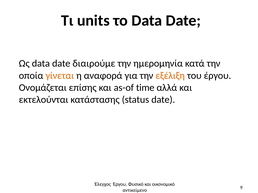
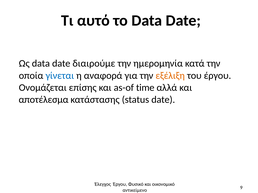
units: units -> αυτό (93, 21)
γίνεται colour: orange -> blue (60, 76)
εκτελούνται: εκτελούνται -> αποτέλεσμα (44, 100)
